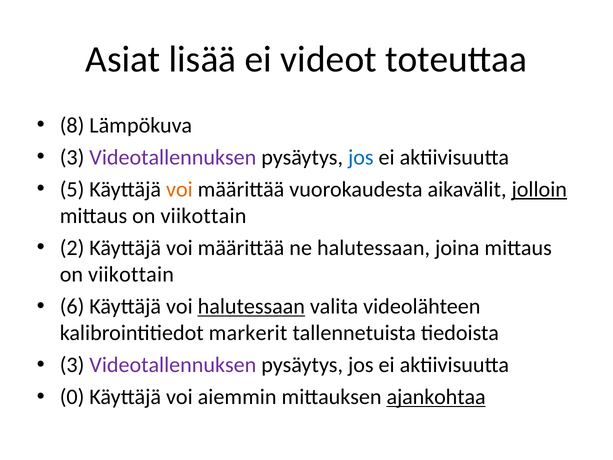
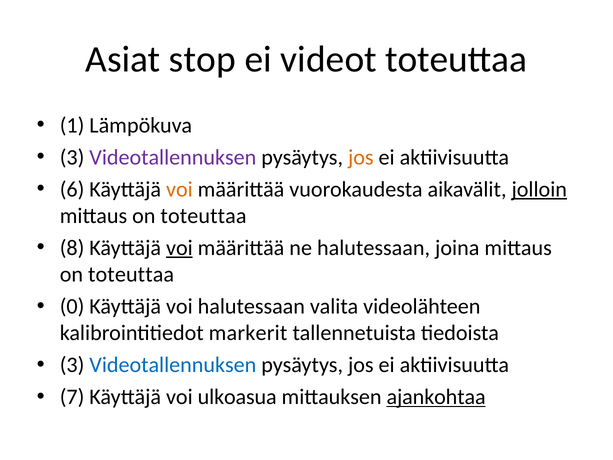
lisää: lisää -> stop (203, 59)
8: 8 -> 1 (72, 125)
jos colour: blue -> orange (361, 157)
5: 5 -> 6 (72, 189)
viikottain: viikottain -> toteuttaa (204, 216)
2: 2 -> 8 (72, 248)
voi underline: none -> present (179, 248)
viikottain: viikottain -> toteuttaa (131, 274)
6: 6 -> 0 (72, 306)
halutessaan underline: present -> none (251, 306)
Videotallennuksen colour: purple -> blue (173, 365)
0: 0 -> 7 (72, 397)
aiemmin: aiemmin -> ulkoasua (237, 397)
